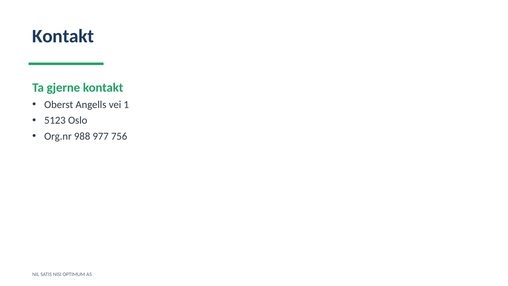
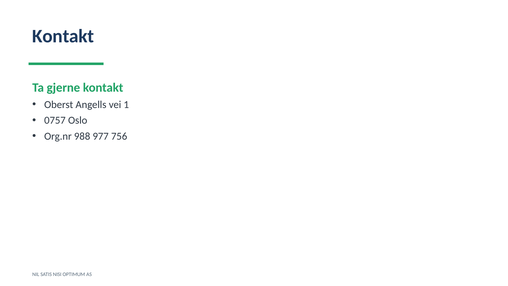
5123: 5123 -> 0757 (55, 120)
